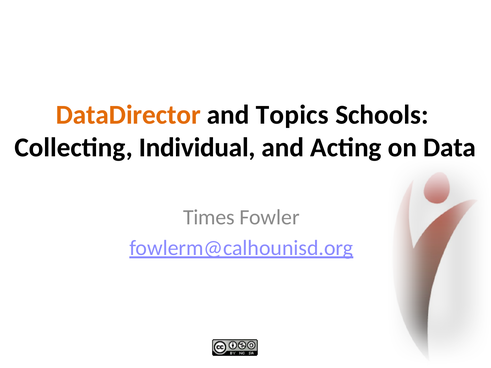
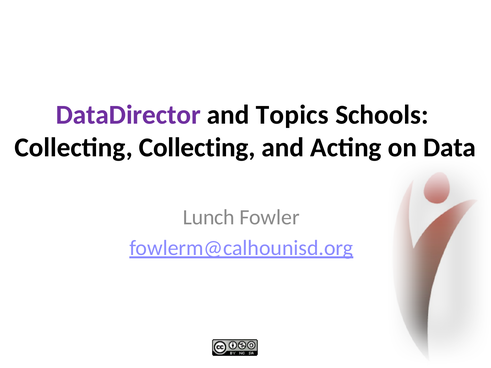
DataDirector colour: orange -> purple (128, 115)
Collecting Individual: Individual -> Collecting (197, 148)
Times: Times -> Lunch (209, 218)
